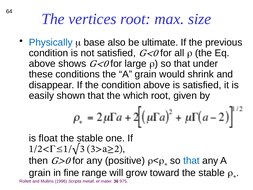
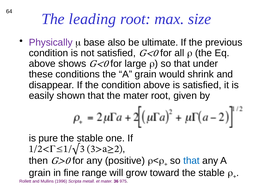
vertices: vertices -> leading (92, 19)
Physically colour: blue -> purple (51, 42)
the which: which -> mater (136, 96)
float: float -> pure (48, 138)
